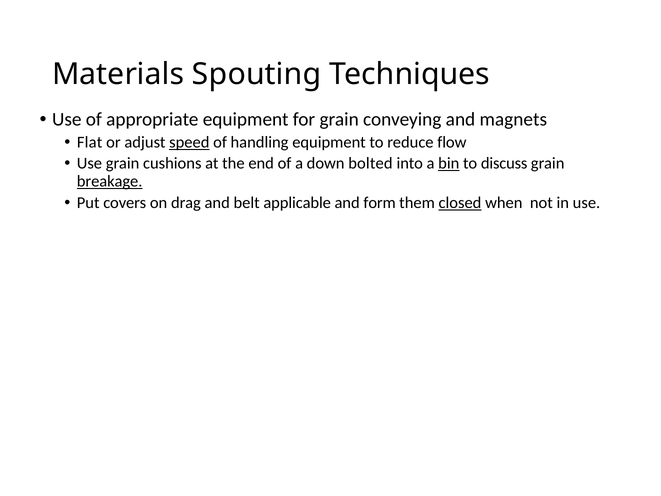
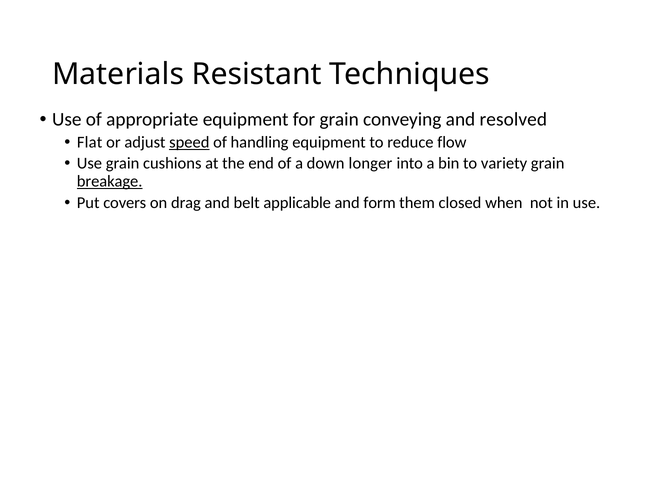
Spouting: Spouting -> Resistant (257, 74)
magnets: magnets -> resolved (513, 119)
bolted: bolted -> longer (370, 163)
bin underline: present -> none (449, 163)
discuss: discuss -> variety (504, 163)
closed underline: present -> none (460, 203)
